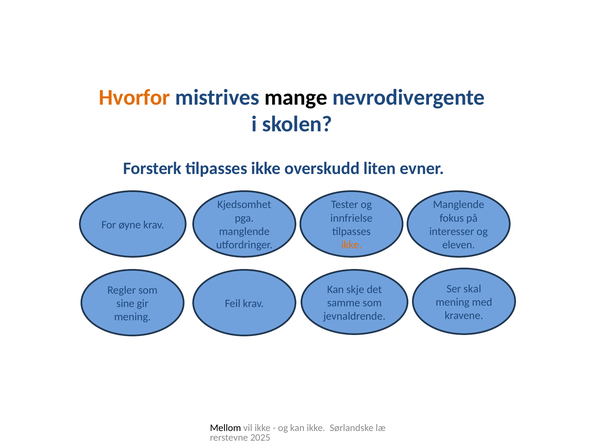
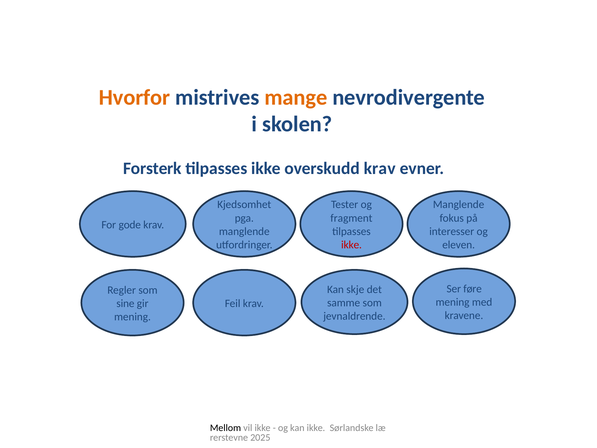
mange colour: black -> orange (296, 97)
overskudd liten: liten -> krav (380, 168)
innfrielse: innfrielse -> fragment (351, 218)
øyne: øyne -> gode (130, 225)
ikke colour: orange -> red (352, 245)
skal: skal -> føre (473, 288)
